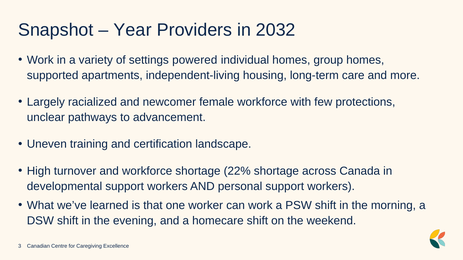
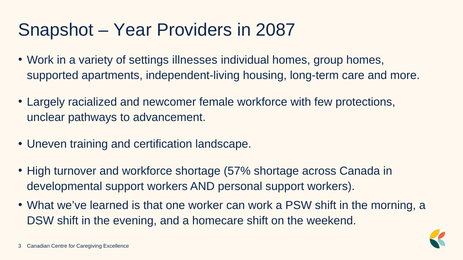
2032: 2032 -> 2087 (276, 30)
powered: powered -> illnesses (195, 60)
22%: 22% -> 57% (237, 171)
